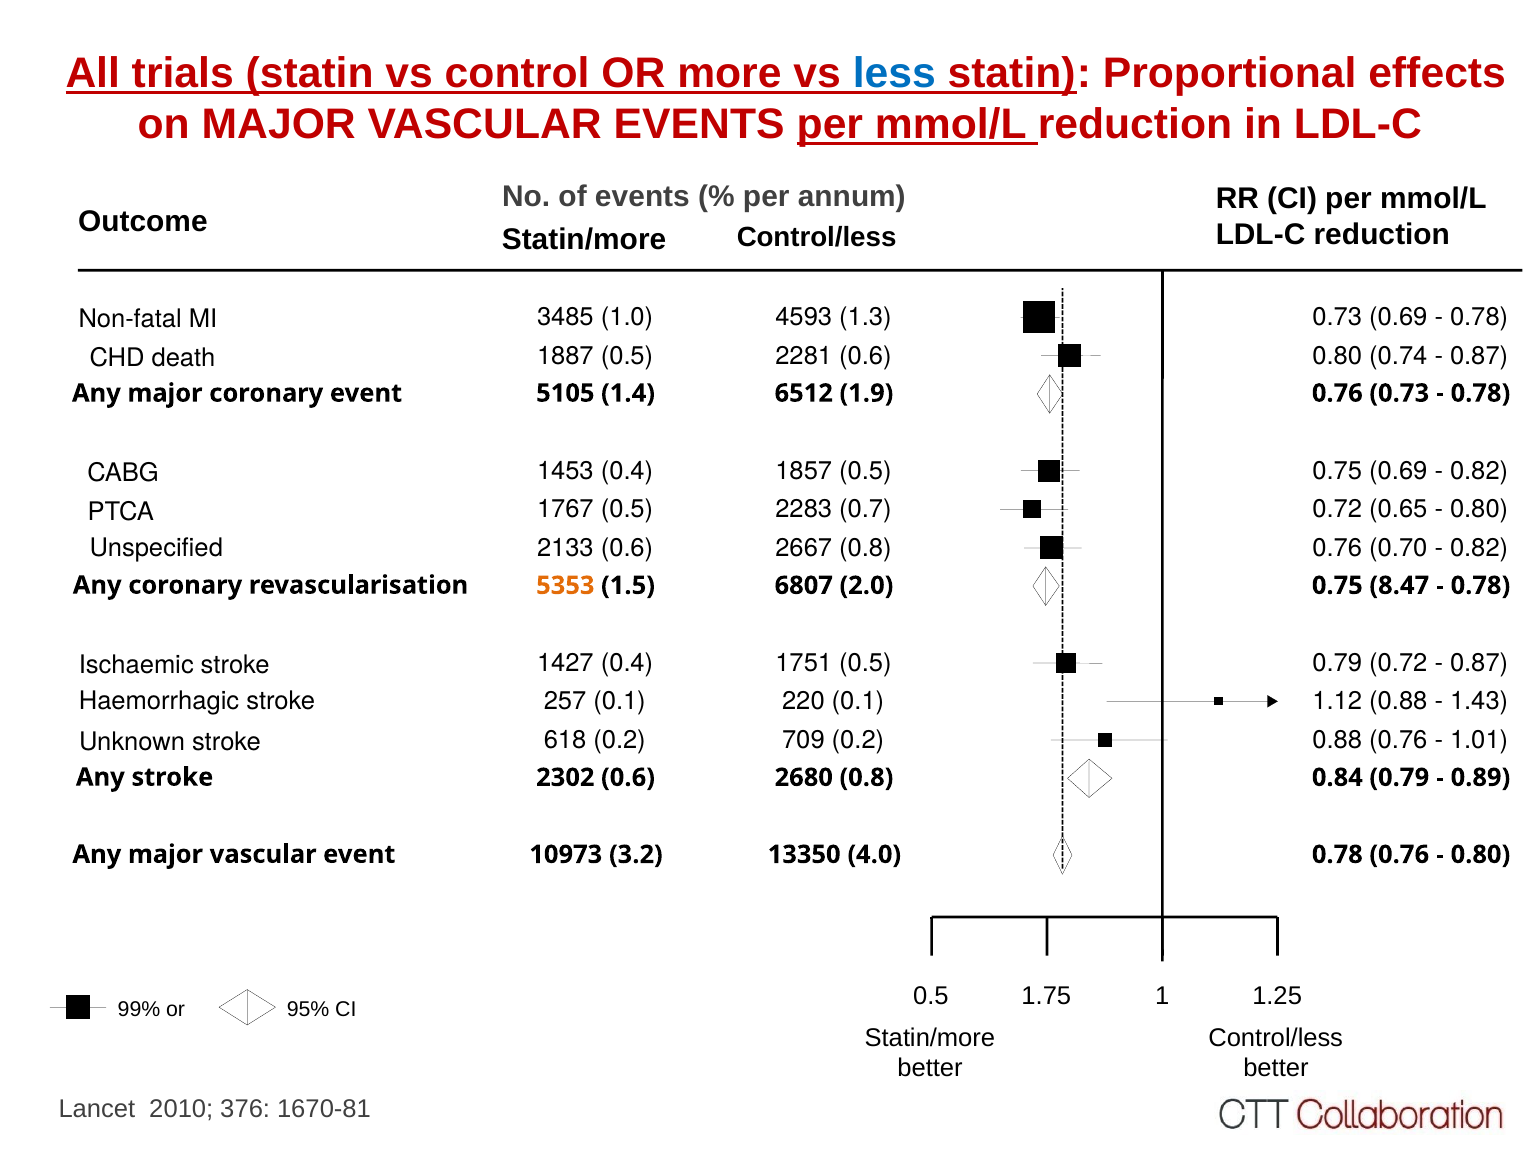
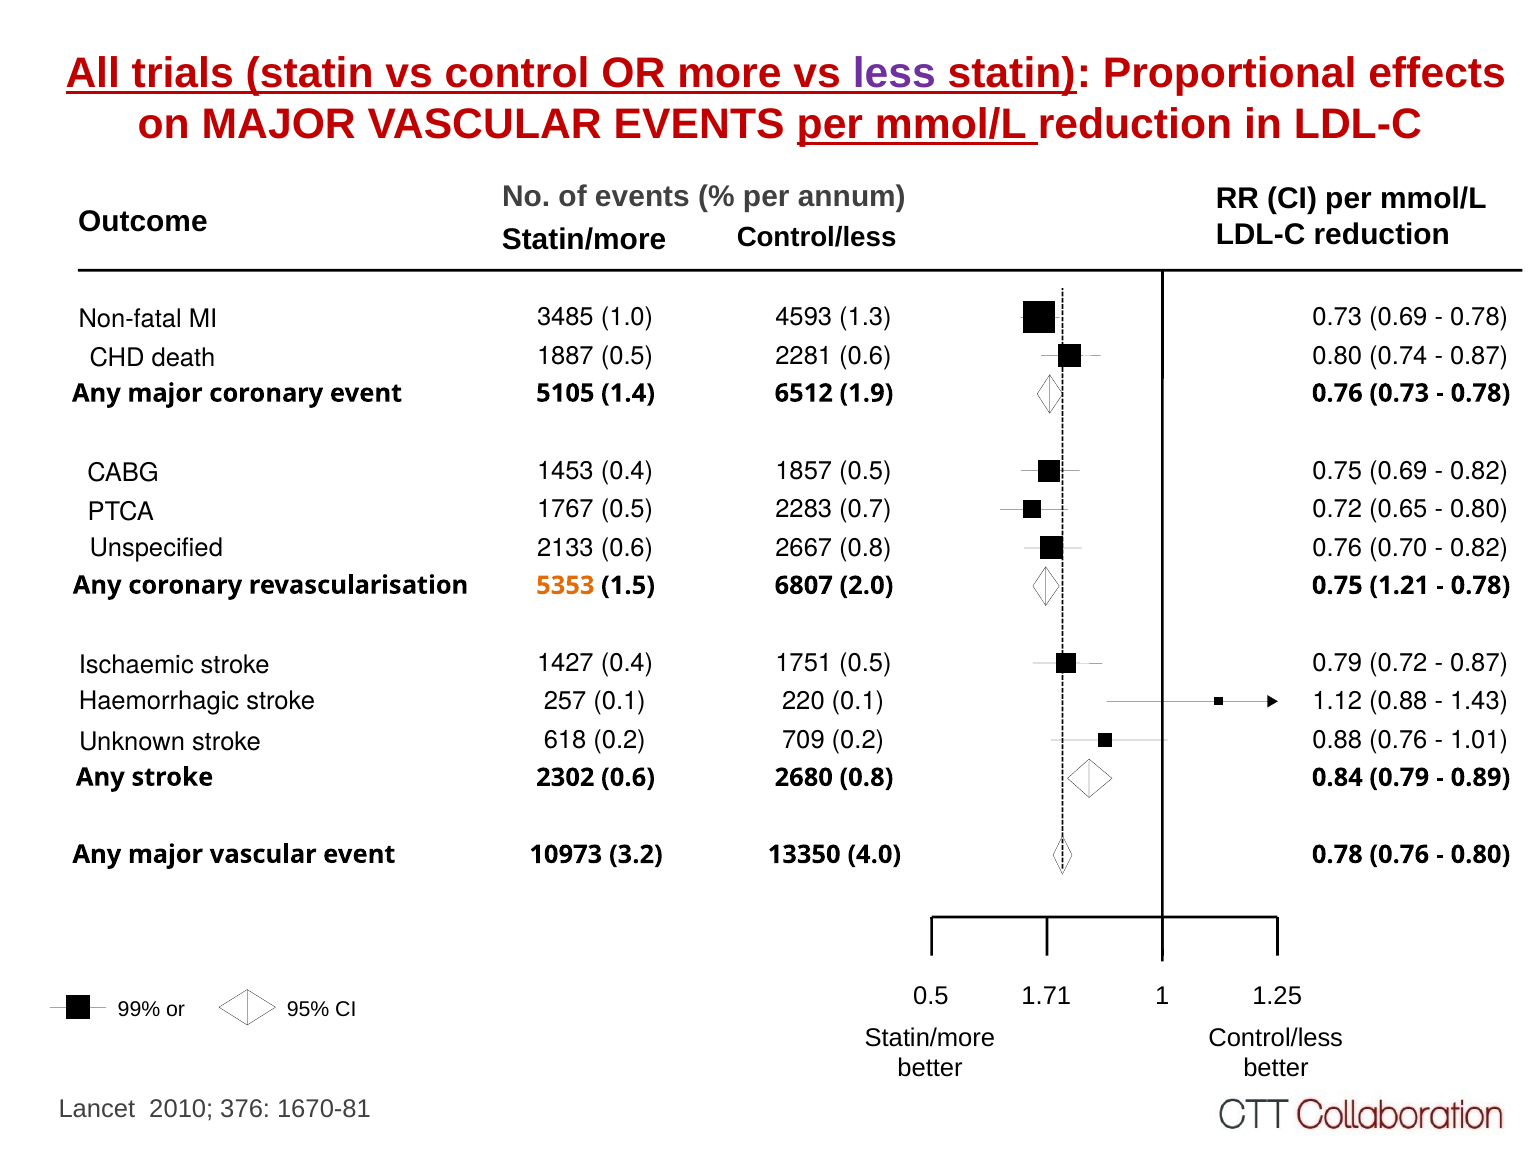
less colour: blue -> purple (894, 74)
8.47: 8.47 -> 1.21 (1399, 585)
1.75: 1.75 -> 1.71 (1046, 996)
